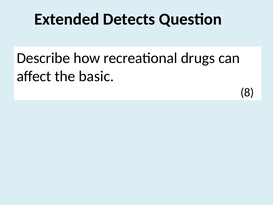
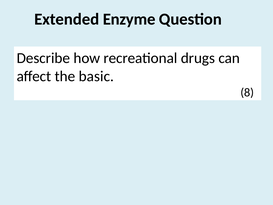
Detects: Detects -> Enzyme (129, 19)
